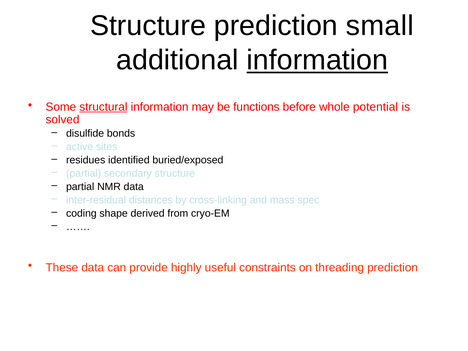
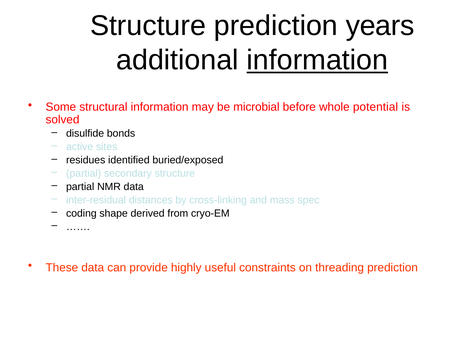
small: small -> years (380, 26)
structural underline: present -> none (103, 107)
functions: functions -> microbial (256, 107)
